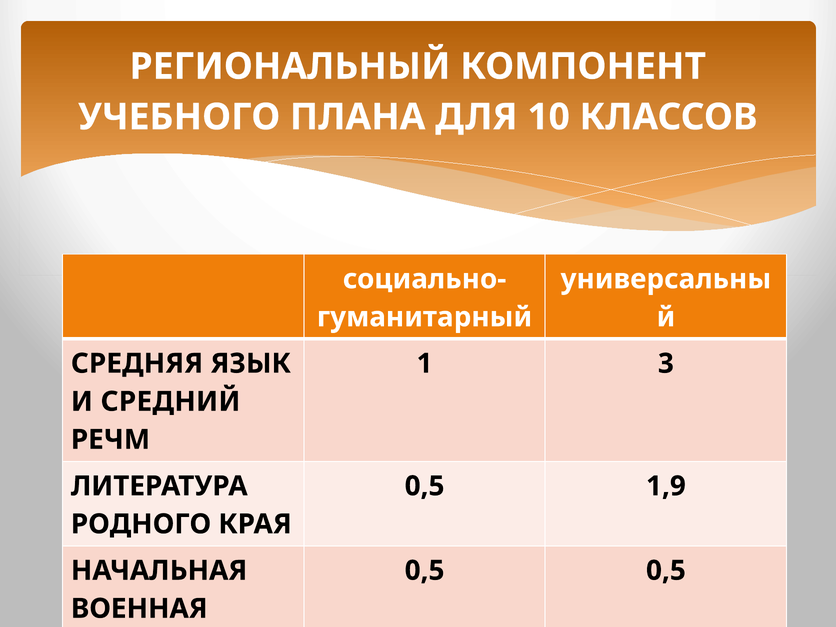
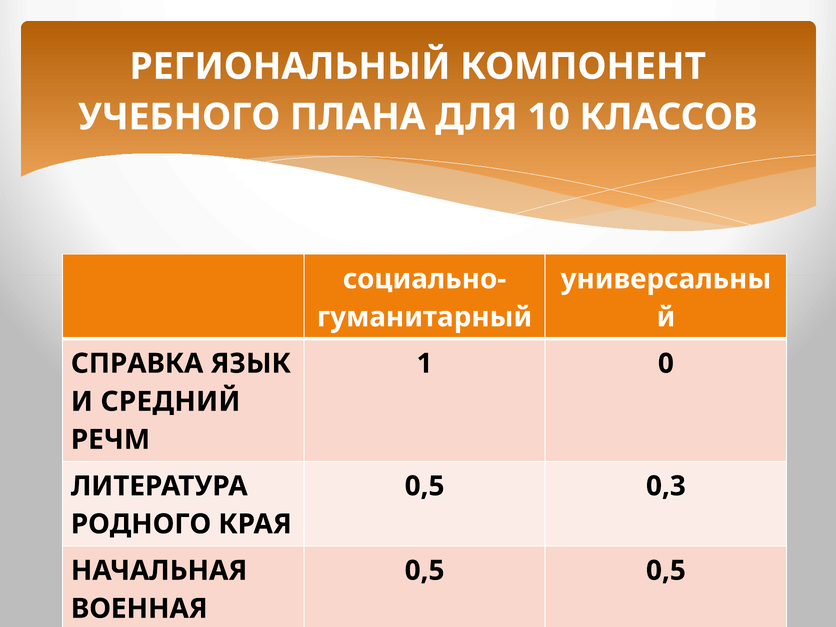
СРЕДНЯЯ: СРЕДНЯЯ -> СПРАВКА (137, 364)
3: 3 -> 0 (666, 364)
1,9: 1,9 -> 0,3 (666, 486)
